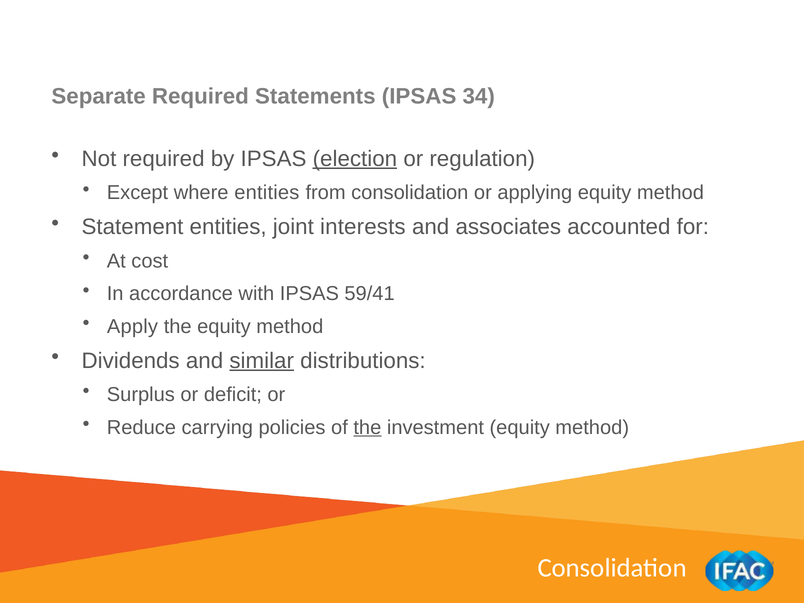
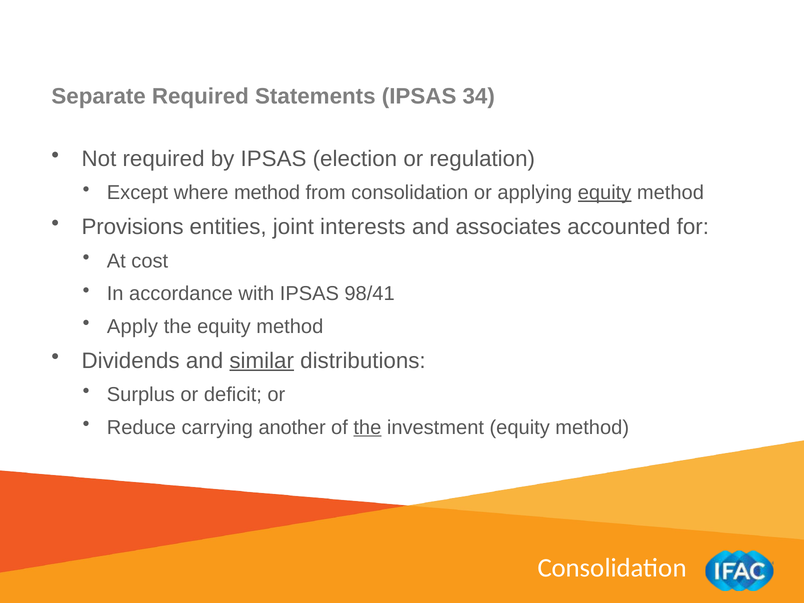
election underline: present -> none (355, 159)
where entities: entities -> method (267, 193)
equity underline: none -> present (605, 193)
Statement: Statement -> Provisions (133, 227)
59/41: 59/41 -> 98/41 (370, 294)
policies: policies -> another (292, 427)
